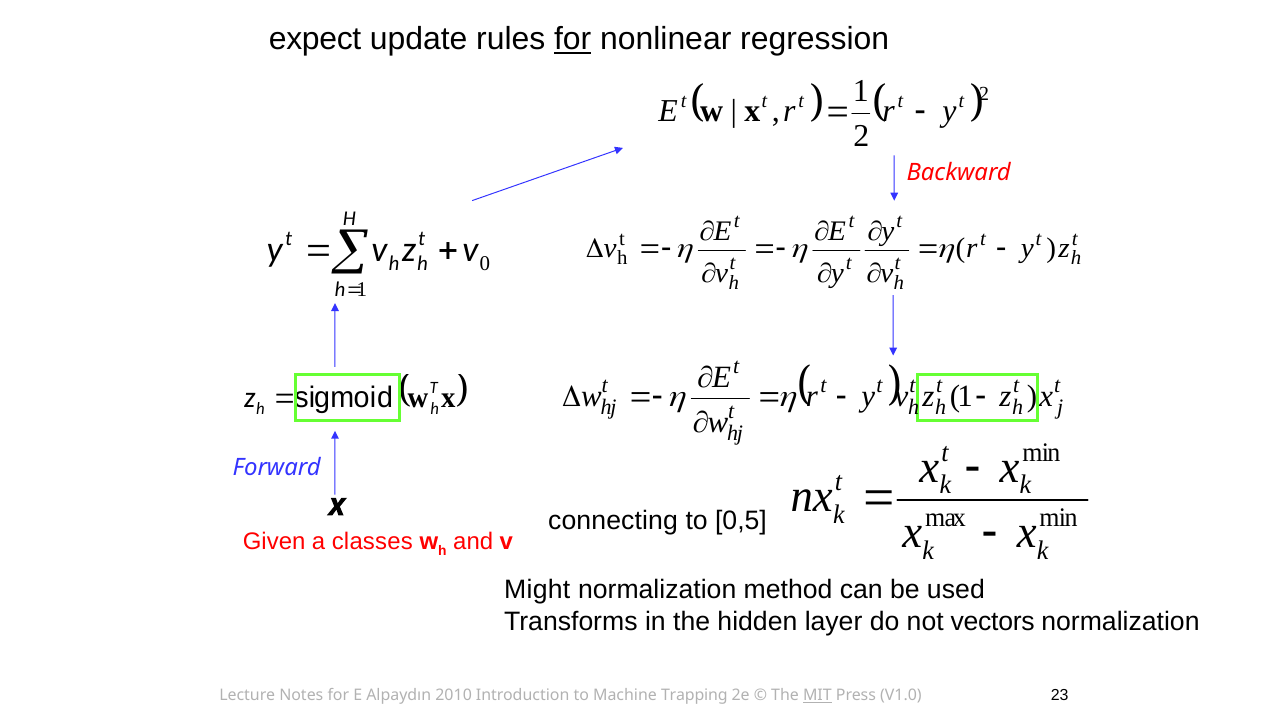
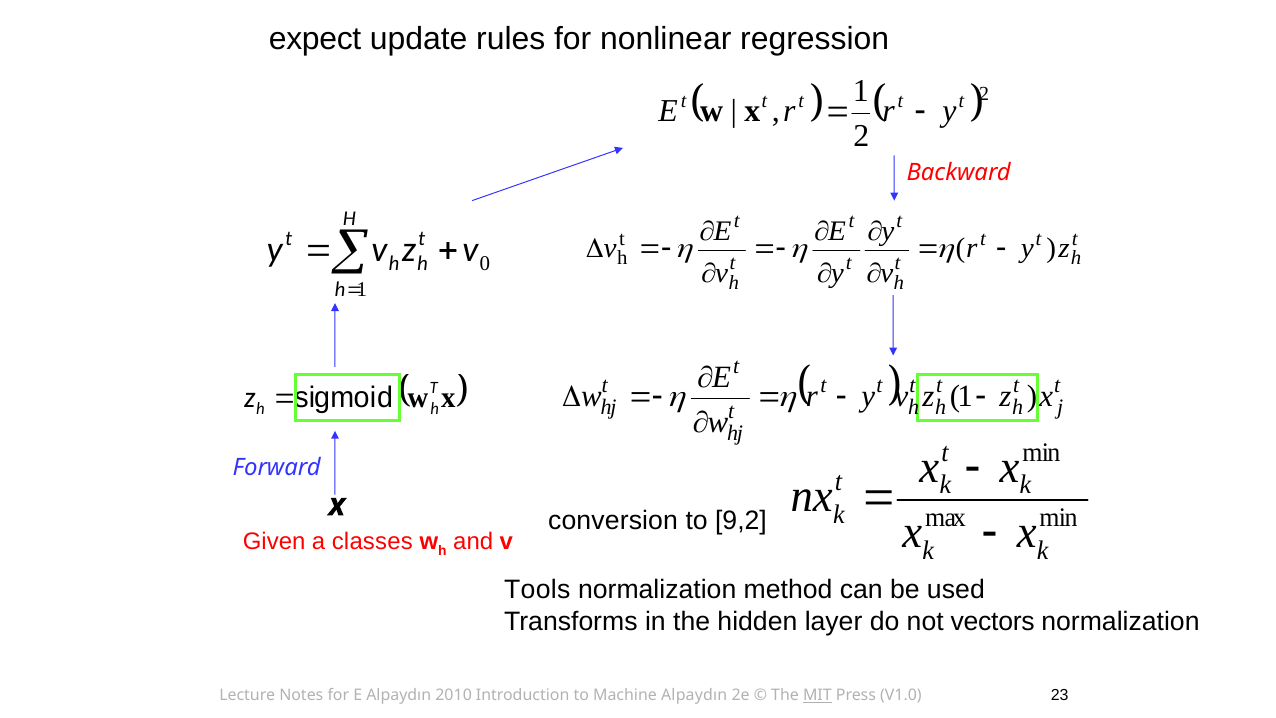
for underline: present -> none (573, 39)
connecting: connecting -> conversion (613, 521)
0,5: 0,5 -> 9,2 (741, 521)
Might: Might -> Tools (537, 590)
Machine Trapping: Trapping -> Alpaydın (694, 695)
